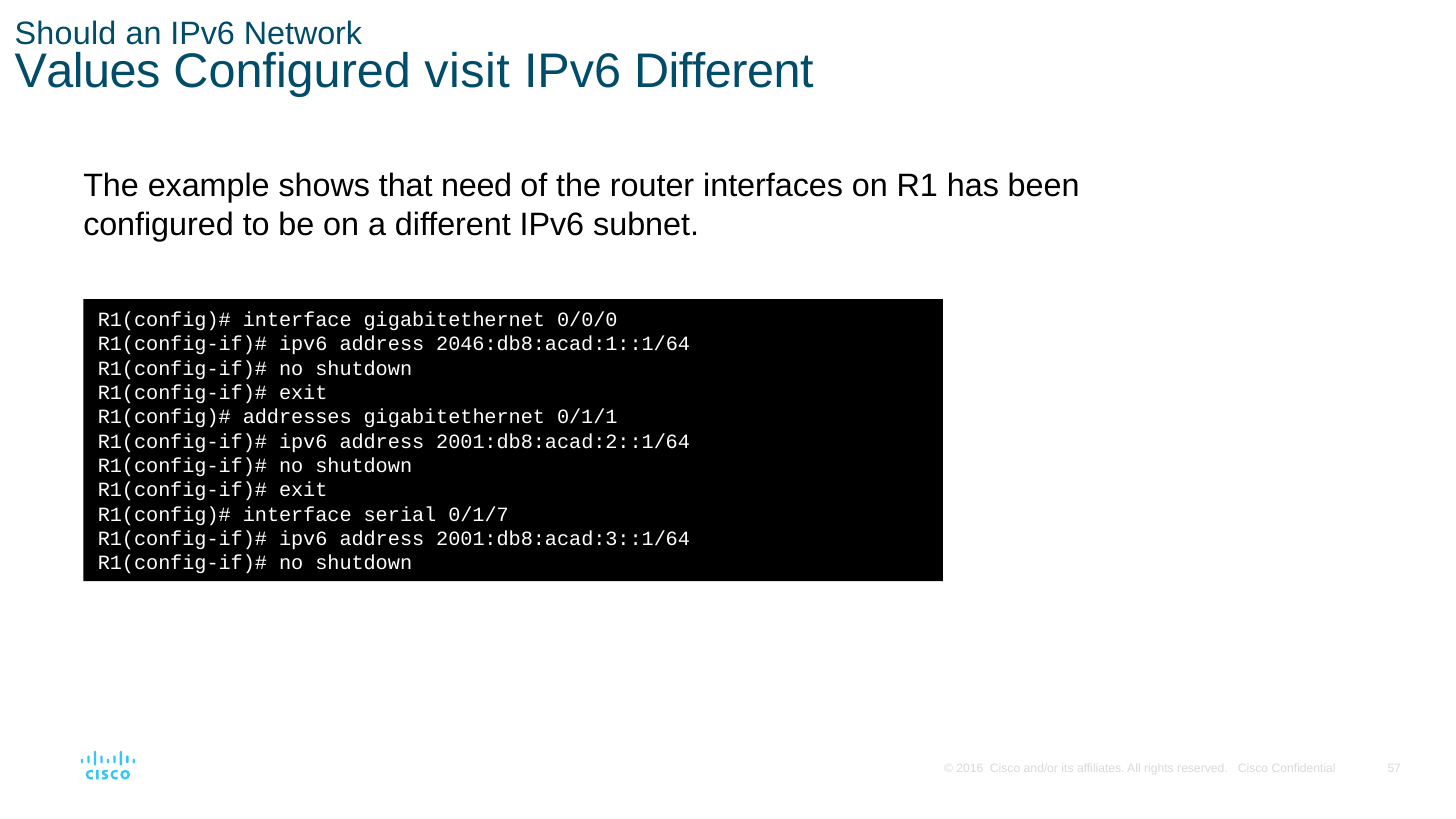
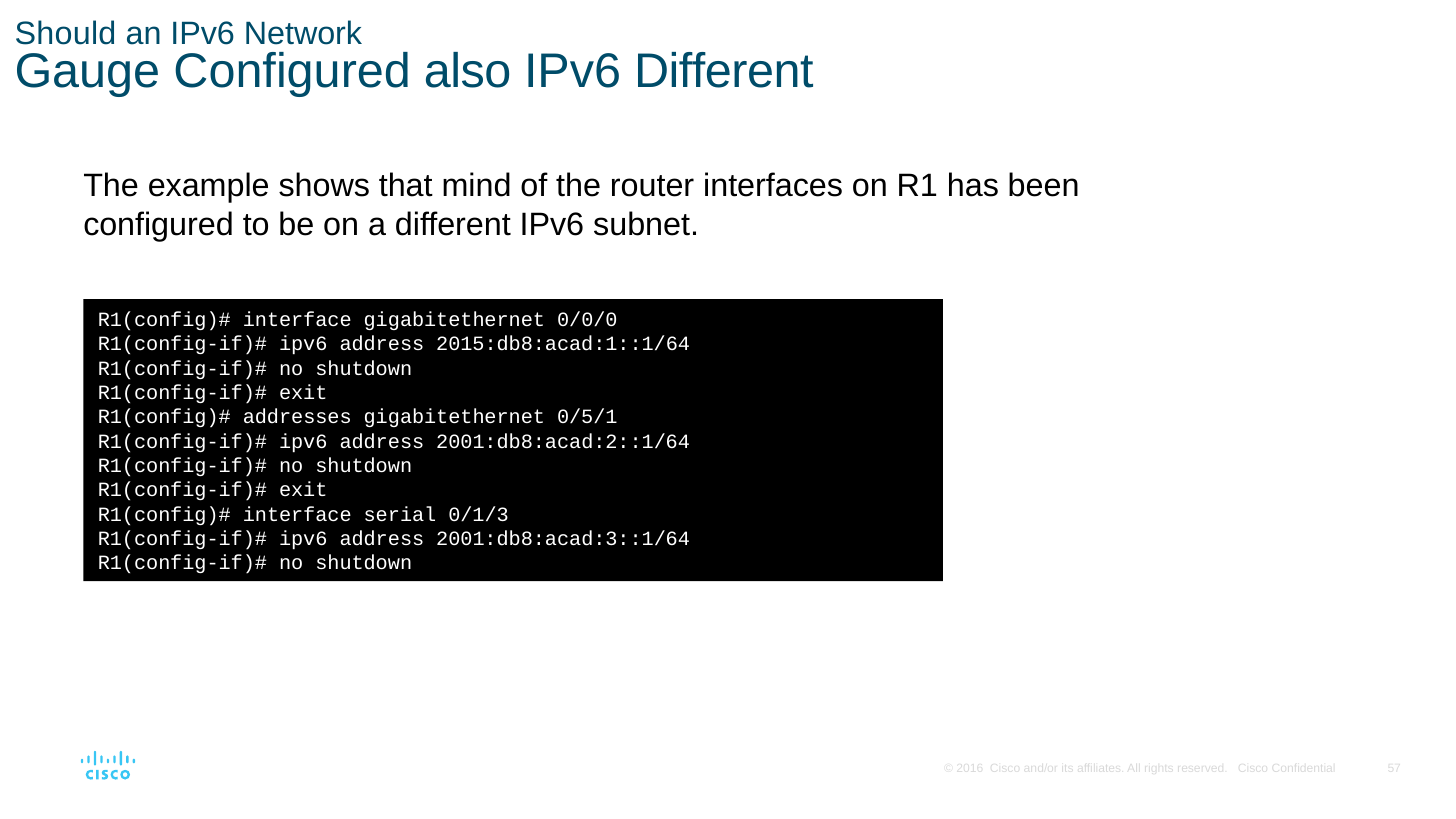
Values: Values -> Gauge (87, 72)
visit: visit -> also (468, 72)
need: need -> mind (477, 186)
2046:db8:acad:1::1/64: 2046:db8:acad:1::1/64 -> 2015:db8:acad:1::1/64 (563, 344)
0/1/1: 0/1/1 -> 0/5/1 (587, 417)
0/1/7: 0/1/7 -> 0/1/3 (479, 514)
